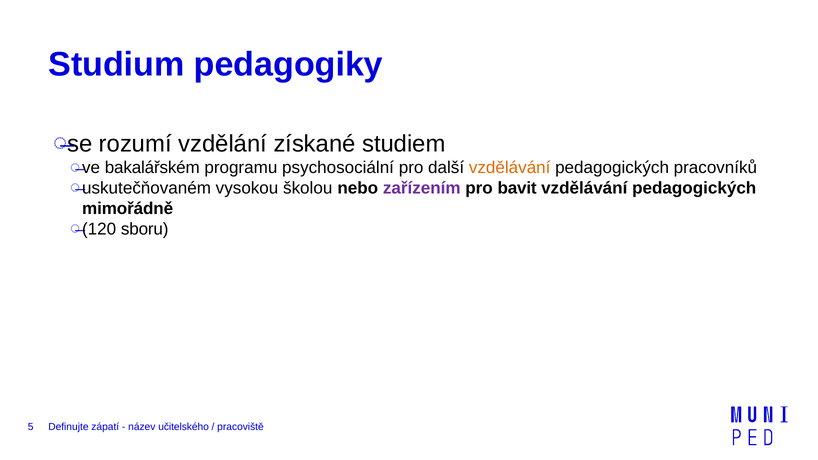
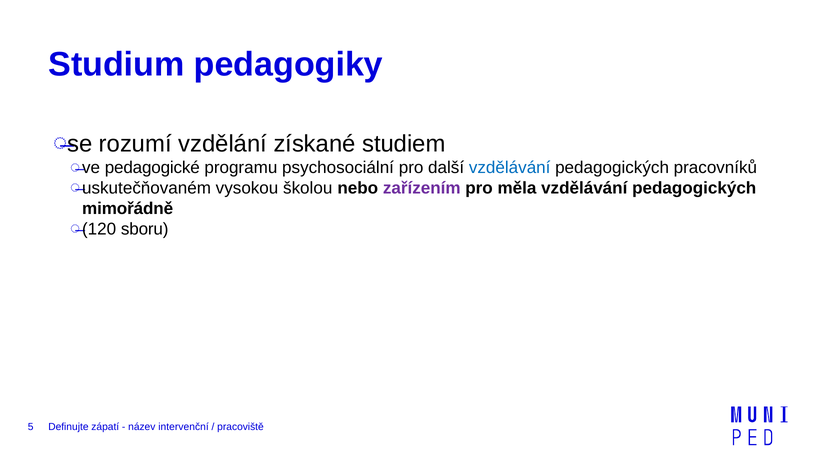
bakalářském: bakalářském -> pedagogické (152, 168)
vzdělávání colour: orange -> blue (510, 168)
bavit: bavit -> měla (517, 188)
učitelského: učitelského -> intervenční (184, 427)
